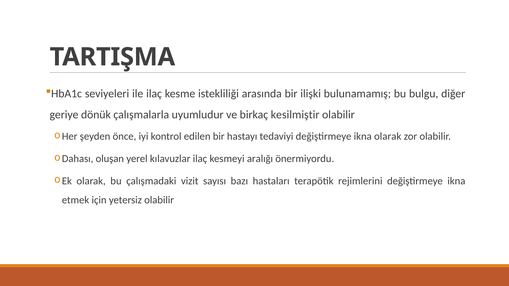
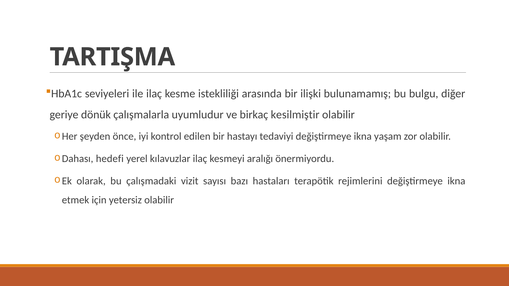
ikna olarak: olarak -> yaşam (388, 137)
oluşan: oluşan -> hedefi (110, 159)
